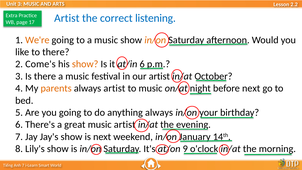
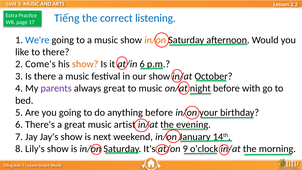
Artist: Artist -> Tiếng (67, 18)
We're colour: orange -> blue (37, 40)
our artist: artist -> show (159, 76)
parents colour: orange -> purple (56, 88)
always artist: artist -> great (114, 88)
before next: next -> with (251, 88)
anything always: always -> before (159, 112)
